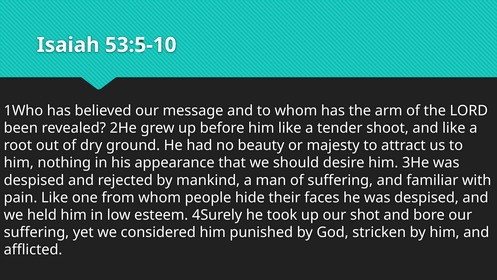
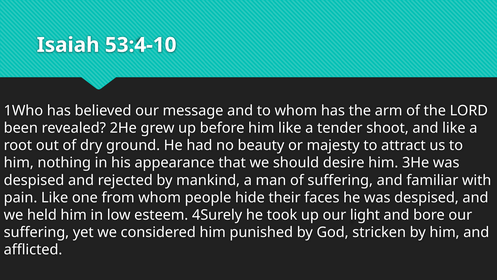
53:5-10: 53:5-10 -> 53:4-10 (141, 45)
shot: shot -> light (365, 215)
